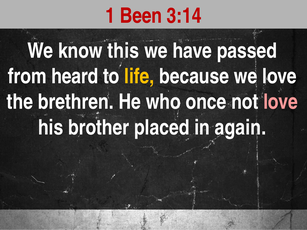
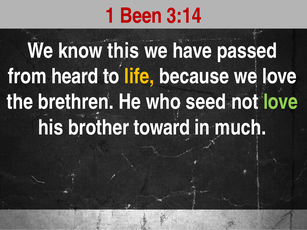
once: once -> seed (206, 102)
love colour: pink -> light green (280, 102)
placed: placed -> toward (162, 128)
again: again -> much (241, 128)
